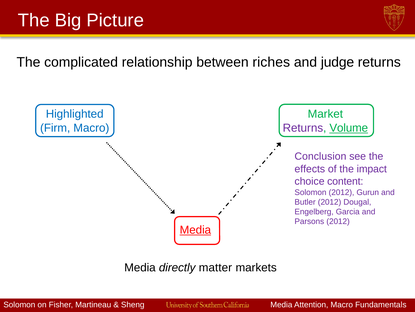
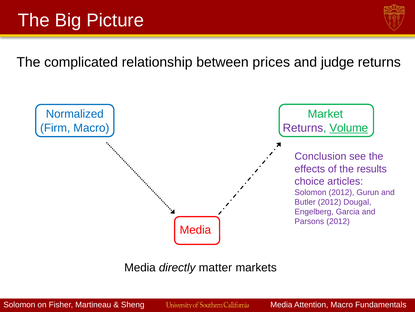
riches: riches -> prices (271, 62)
Highlighted: Highlighted -> Normalized (75, 114)
impact: impact -> results (372, 169)
content: content -> articles (345, 181)
Media underline: present -> none (195, 229)
